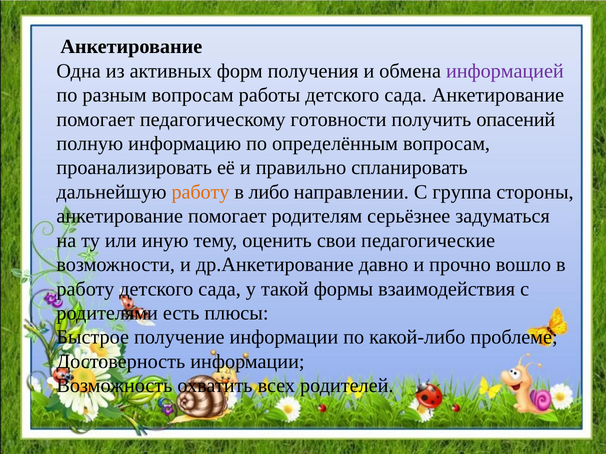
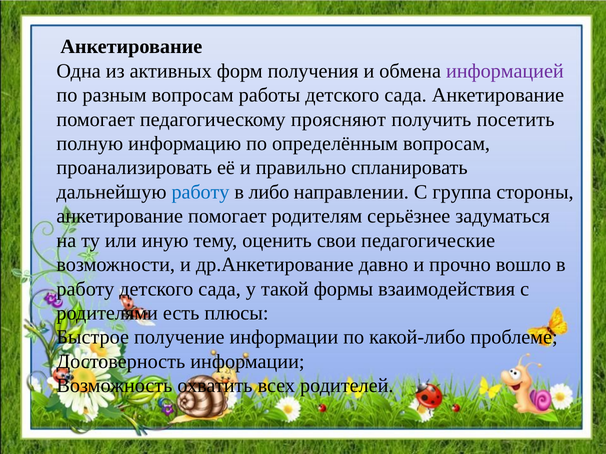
готовности: готовности -> проясняют (338, 120)
опасений: опасений -> посетить (516, 120)
работу colour: orange -> blue (200, 192)
